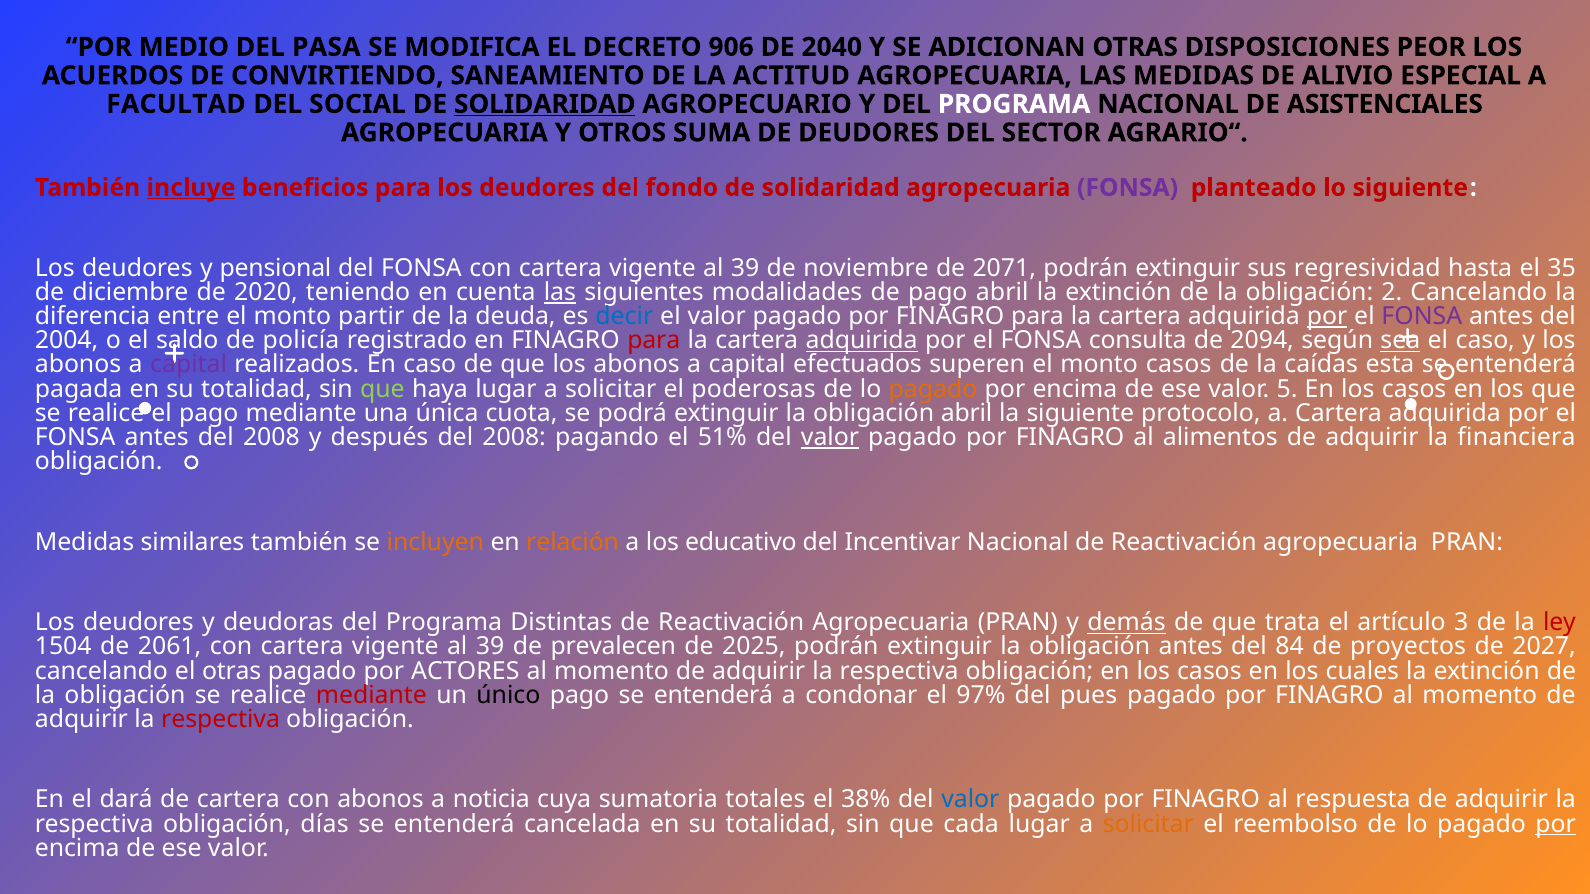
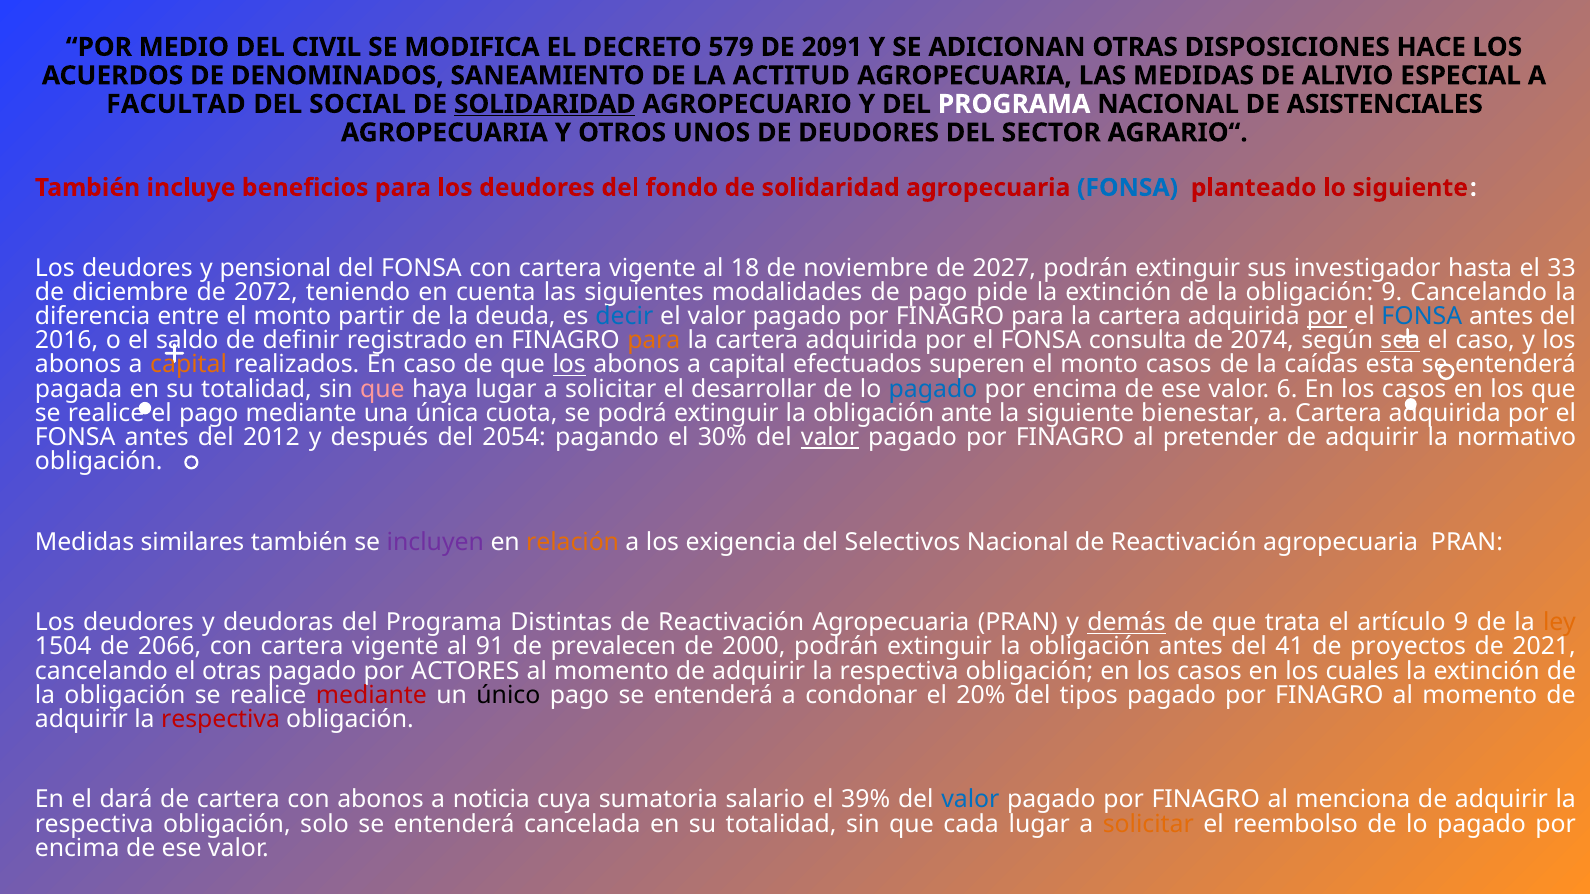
PASA: PASA -> CIVIL (326, 47)
906: 906 -> 579 (731, 47)
2040: 2040 -> 2091 (832, 47)
PEOR: PEOR -> HACE (1431, 47)
CONVIRTIENDO: CONVIRTIENDO -> DENOMINADOS (337, 76)
SUMA: SUMA -> UNOS (712, 133)
incluye underline: present -> none (191, 188)
FONSA colour: purple -> blue (1128, 188)
39: 39 -> 18 (745, 268)
2071: 2071 -> 2027 (1004, 268)
regresividad: regresividad -> investigador (1367, 268)
35: 35 -> 33 (1562, 268)
2020: 2020 -> 2072 (266, 293)
las underline: present -> none (560, 293)
pago abril: abril -> pide (1002, 293)
obligación 2: 2 -> 9 (1392, 293)
FONSA colour: purple -> blue (1422, 317)
2004: 2004 -> 2016 (67, 341)
policía: policía -> definir (301, 341)
para colour: red -> orange (654, 341)
adquirida underline: present -> none (862, 341)
2094: 2094 -> 2074 (1262, 341)
capital colour: purple -> orange (189, 365)
los underline: none -> present (569, 365)
que colour: light green -> pink (382, 389)
poderosas: poderosas -> desarrollar (754, 389)
pagado colour: orange -> blue (933, 389)
5: 5 -> 6 (1287, 389)
obligación abril: abril -> ante (967, 413)
protocolo: protocolo -> bienestar (1201, 413)
antes del 2008: 2008 -> 2012 (271, 437)
después del 2008: 2008 -> 2054 (514, 437)
51%: 51% -> 30% (722, 437)
alimentos: alimentos -> pretender (1220, 437)
financiera: financiera -> normativo (1517, 437)
incluyen colour: orange -> purple (435, 542)
educativo: educativo -> exigencia (741, 542)
Incentivar: Incentivar -> Selectivos (902, 542)
artículo 3: 3 -> 9 (1461, 623)
ley colour: red -> orange (1560, 623)
2061: 2061 -> 2066 (170, 647)
39: 39 -> 91 (490, 647)
2025: 2025 -> 2000 (754, 647)
84: 84 -> 41 (1290, 647)
2027: 2027 -> 2021 (1544, 647)
97%: 97% -> 20% (981, 695)
pues: pues -> tipos (1089, 695)
totales: totales -> salario (765, 800)
38%: 38% -> 39% (866, 800)
respuesta: respuesta -> menciona (1353, 800)
días: días -> solo (325, 824)
por underline: present -> none (1556, 824)
